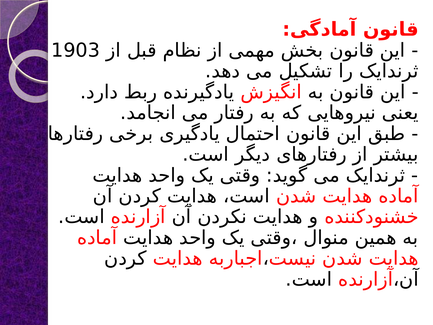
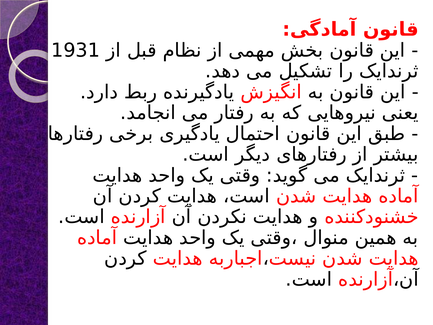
1903: 1903 -> 1931 (76, 50)
